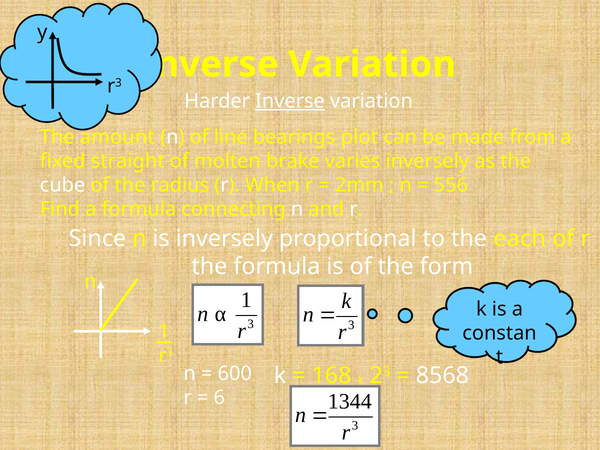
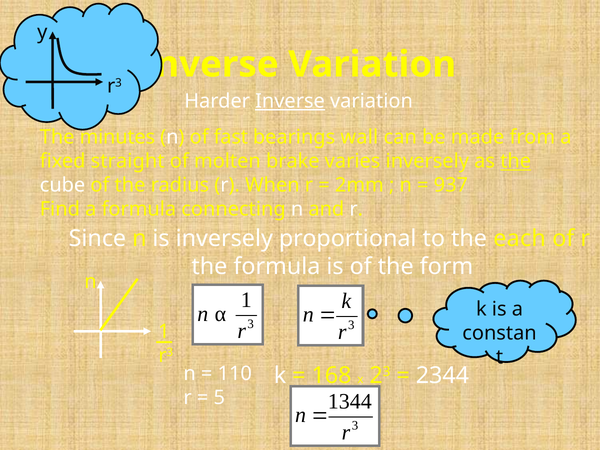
amount: amount -> minutes (117, 137)
line: line -> fast (231, 137)
plot: plot -> wall (359, 137)
the underline: none -> present (516, 161)
556: 556 -> 937 (451, 185)
600: 600 -> 110 (235, 374)
8568: 8568 -> 2344 (442, 375)
6: 6 -> 5 (219, 398)
